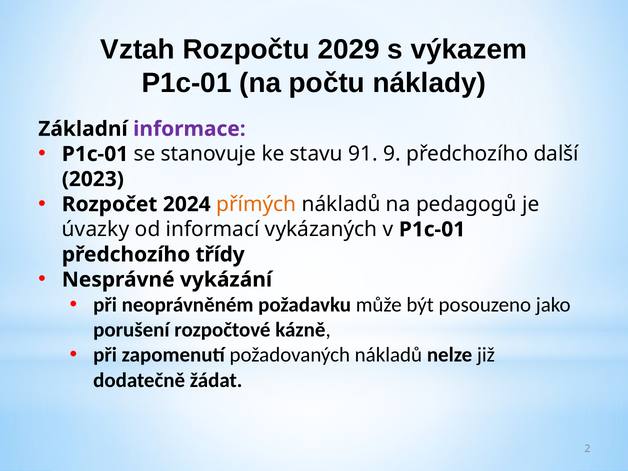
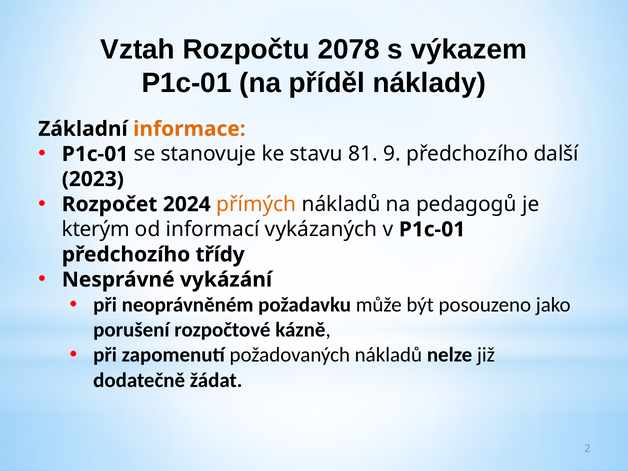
2029: 2029 -> 2078 (349, 50)
počtu: počtu -> příděl (327, 83)
informace colour: purple -> orange (189, 129)
91: 91 -> 81 (363, 154)
úvazky: úvazky -> kterým (96, 229)
